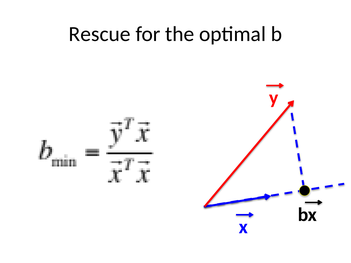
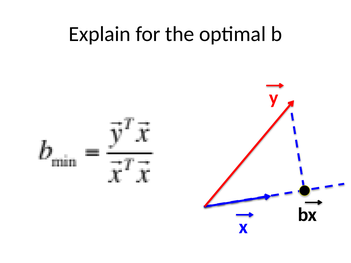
Rescue: Rescue -> Explain (100, 34)
